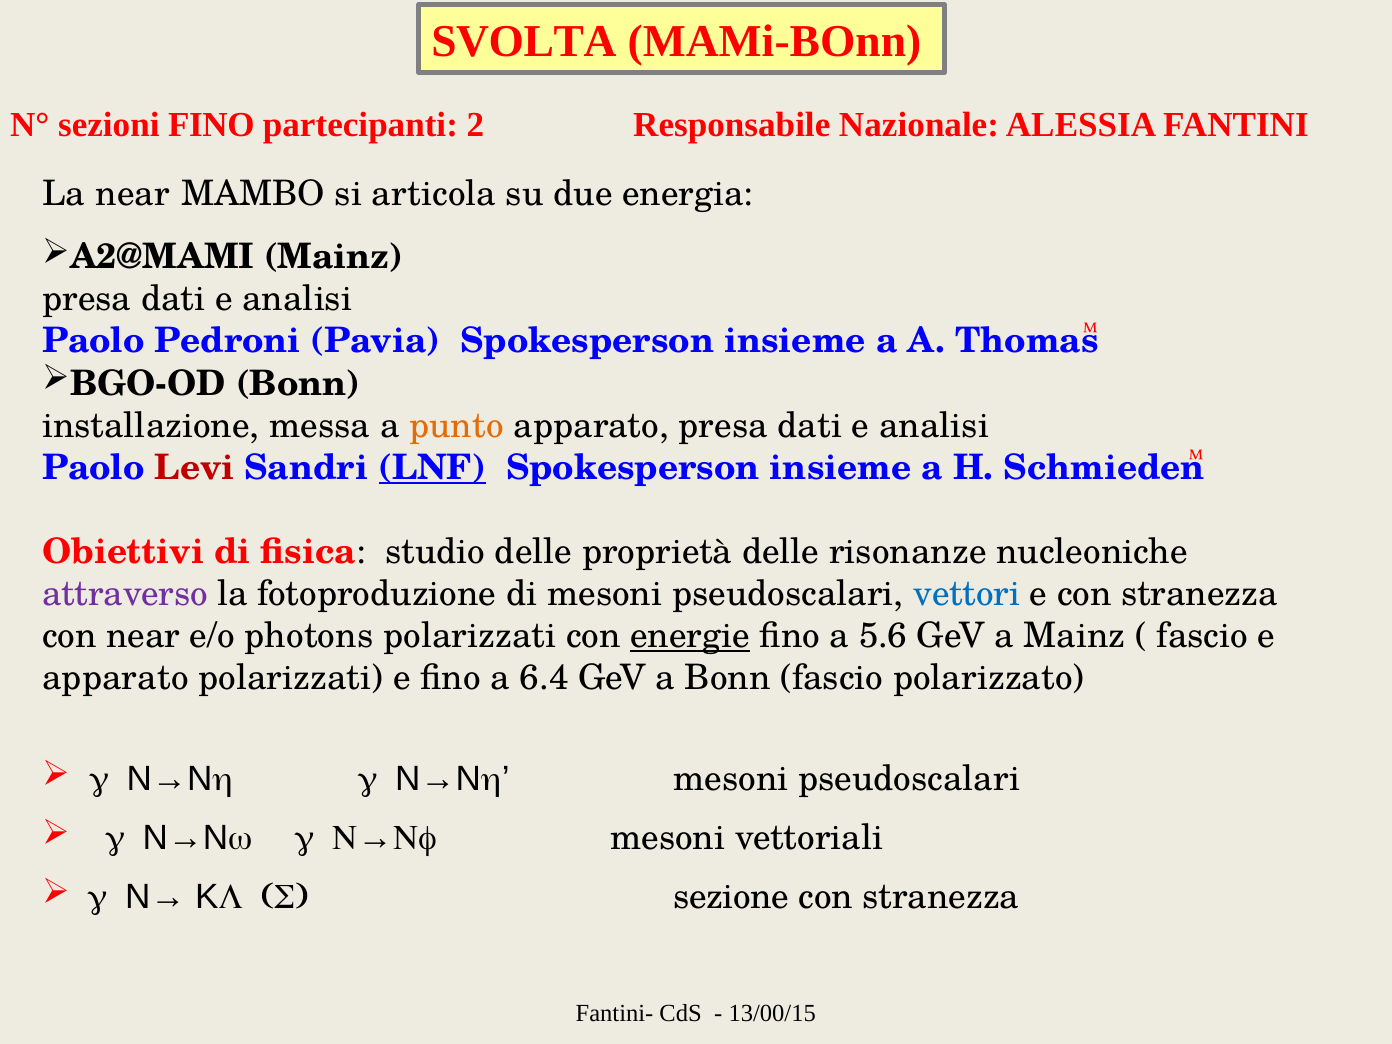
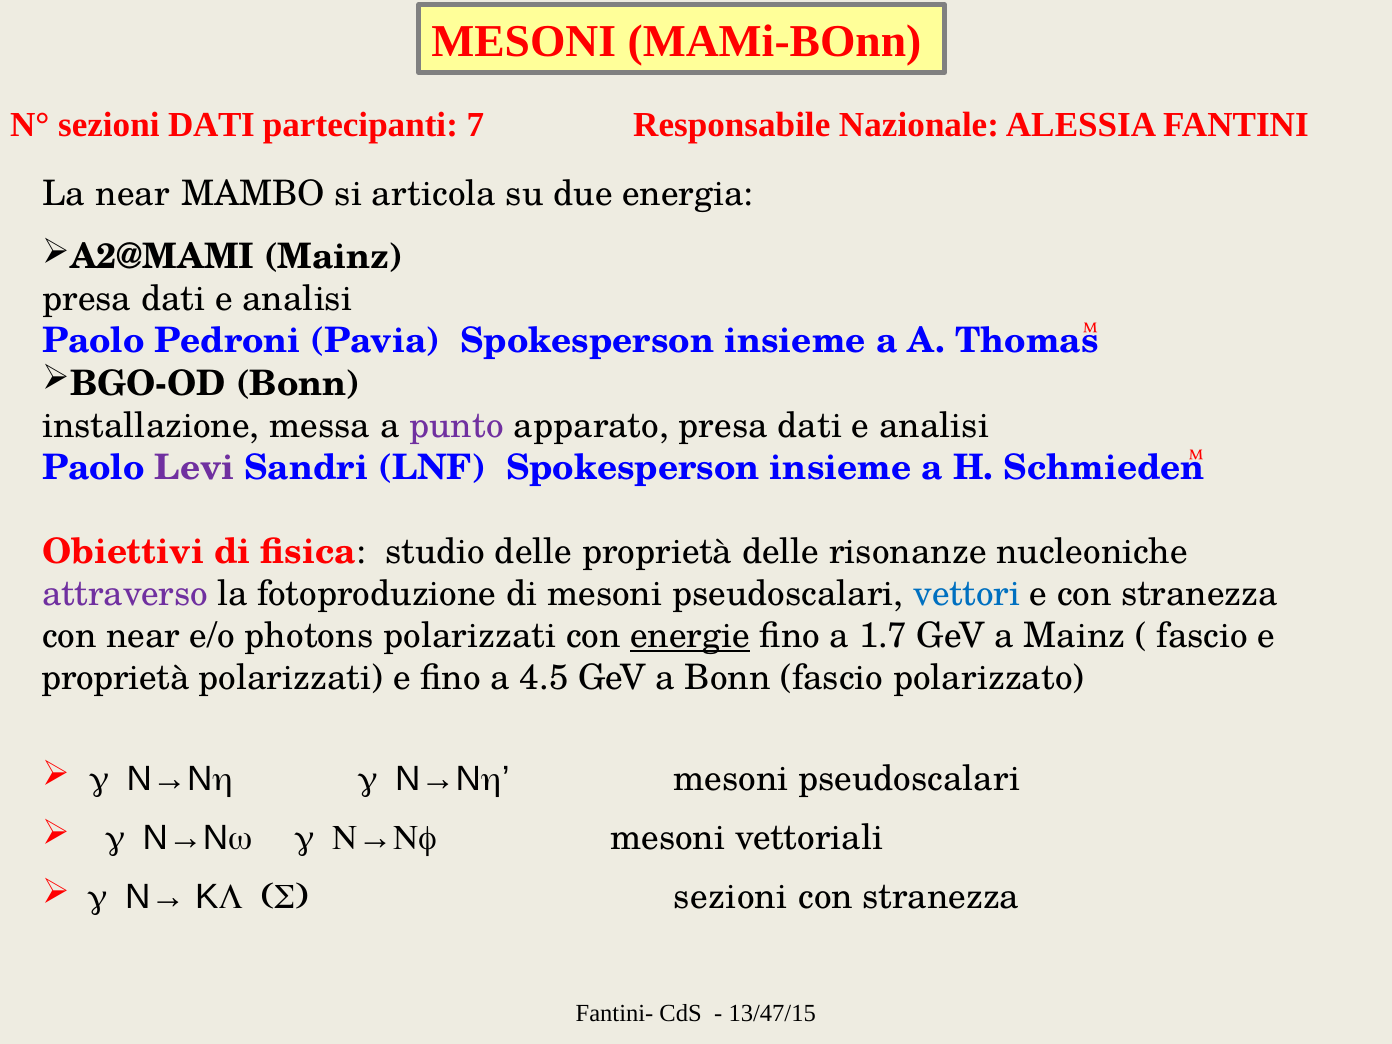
SVOLTA: SVOLTA -> MESONI (524, 42)
sezioni FINO: FINO -> DATI (211, 125)
2: 2 -> 7 (475, 125)
punto colour: orange -> purple (457, 426)
Levi colour: red -> purple (195, 468)
LNF underline: present -> none (432, 468)
5.6: 5.6 -> 1.7 (883, 636)
apparato: apparato -> proprietà (116, 678)
6.4: 6.4 -> 4.5 (544, 678)
sezione: sezione -> sezioni (731, 897)
13/00/15: 13/00/15 -> 13/47/15 (772, 1013)
